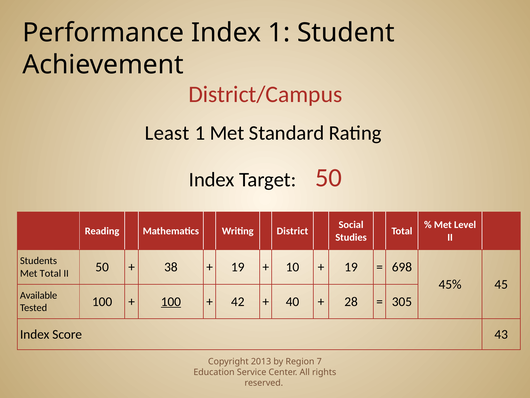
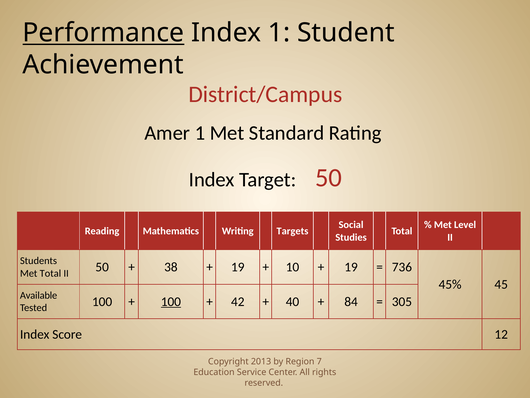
Performance underline: none -> present (103, 33)
Least: Least -> Amer (167, 133)
District: District -> Targets (292, 231)
698: 698 -> 736 (402, 267)
28: 28 -> 84 (351, 301)
43: 43 -> 12 (501, 334)
